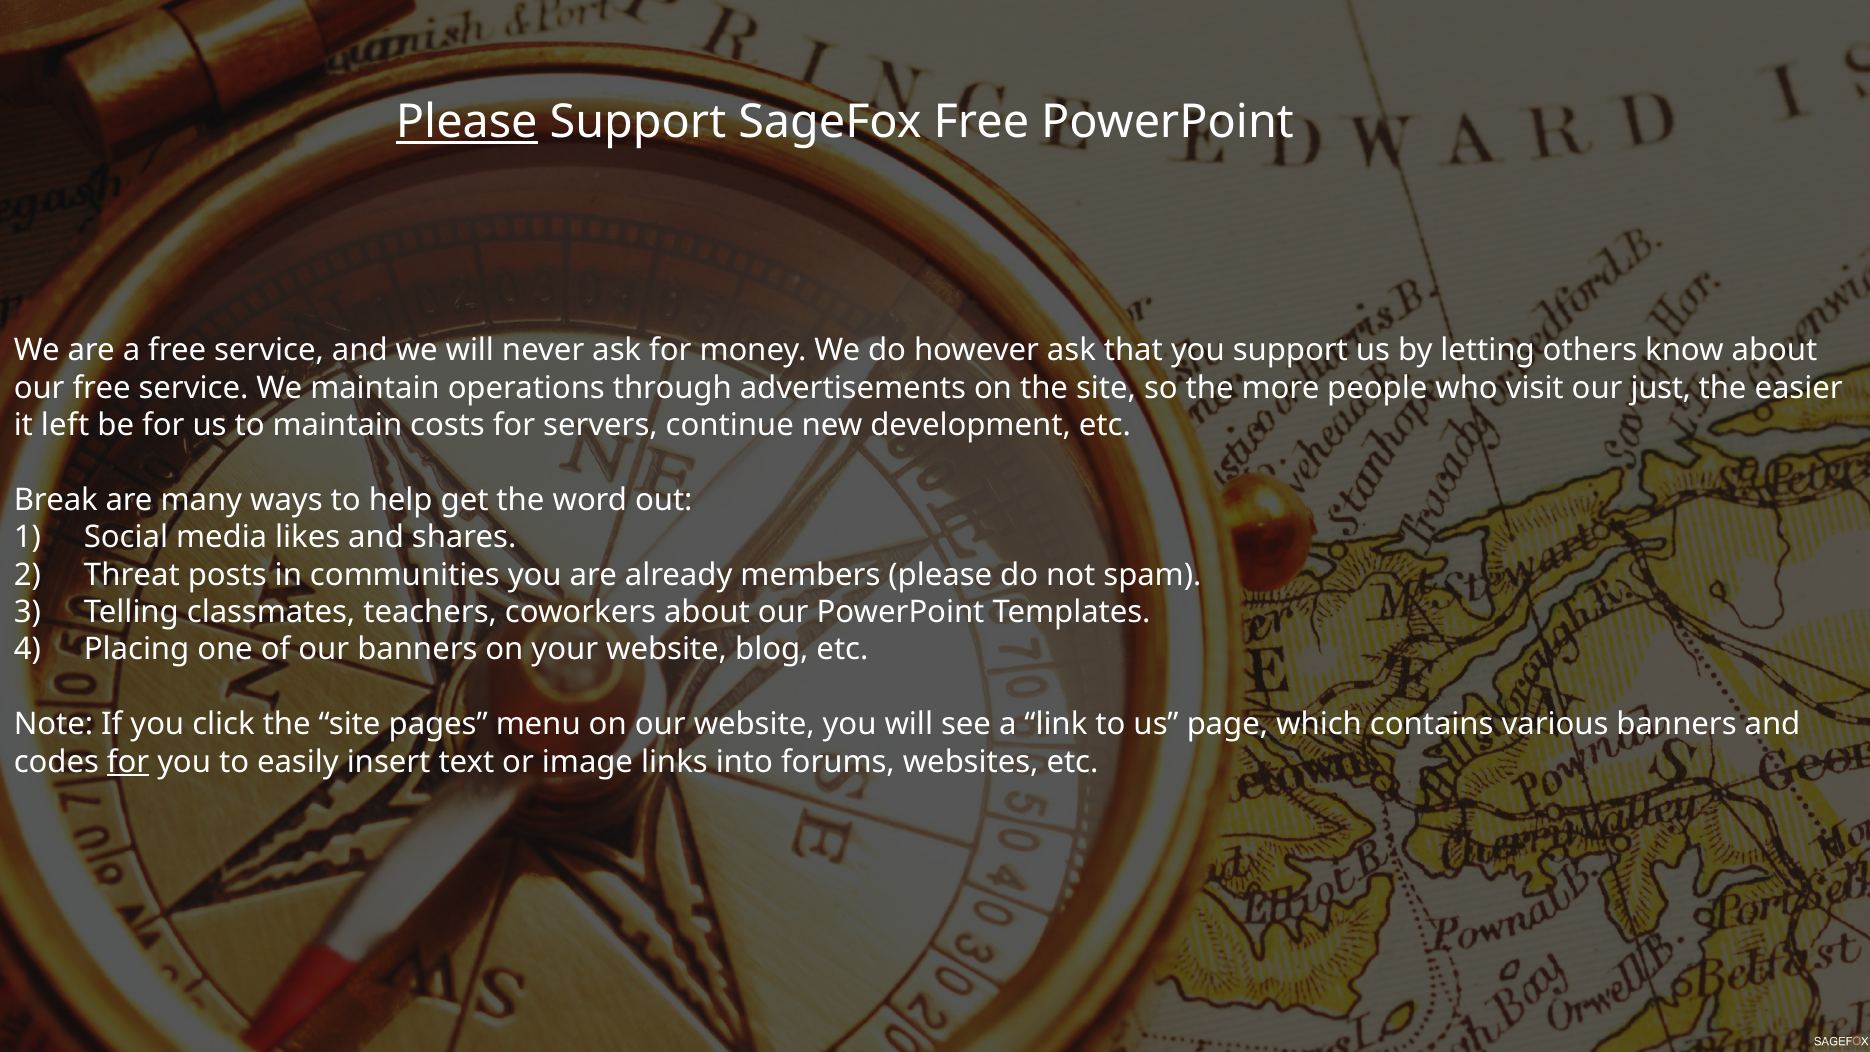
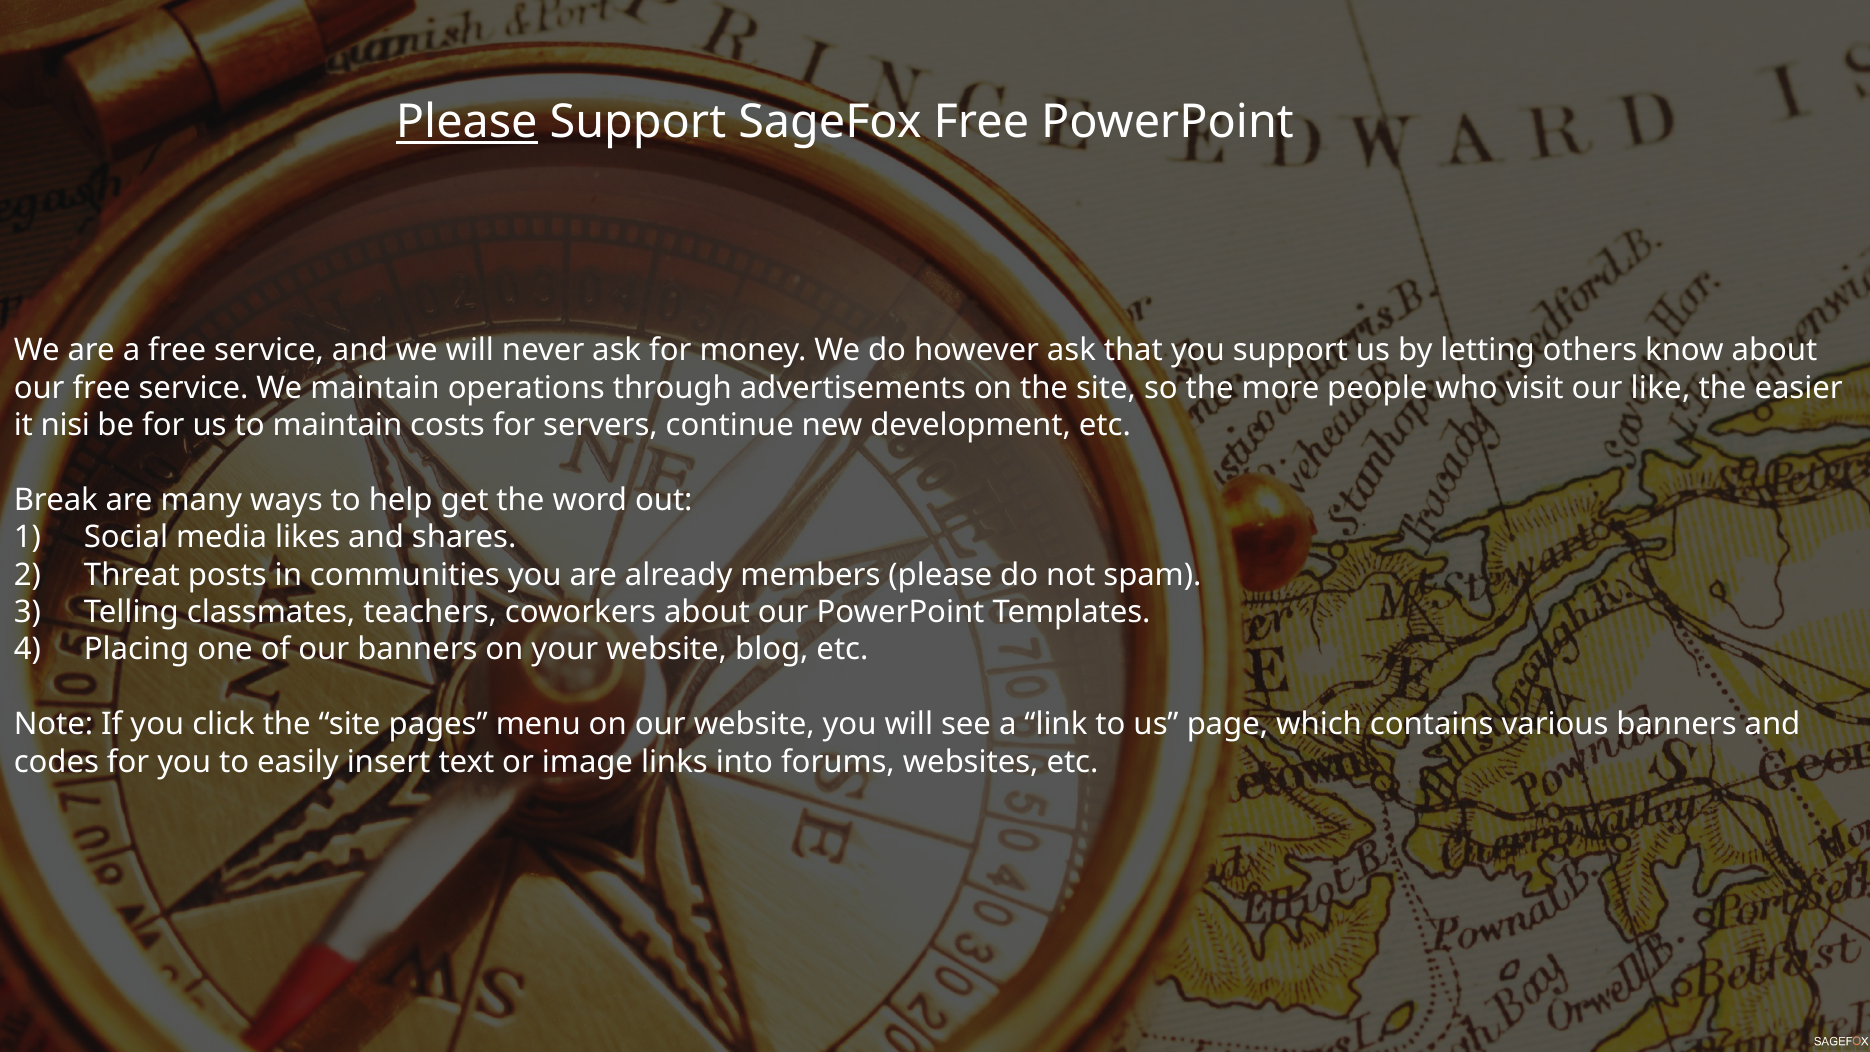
just: just -> like (1661, 388)
left: left -> nisi (65, 425)
for underline: present -> none (128, 762)
